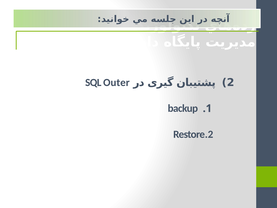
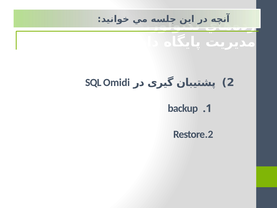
Outer: Outer -> Omidi (116, 82)
